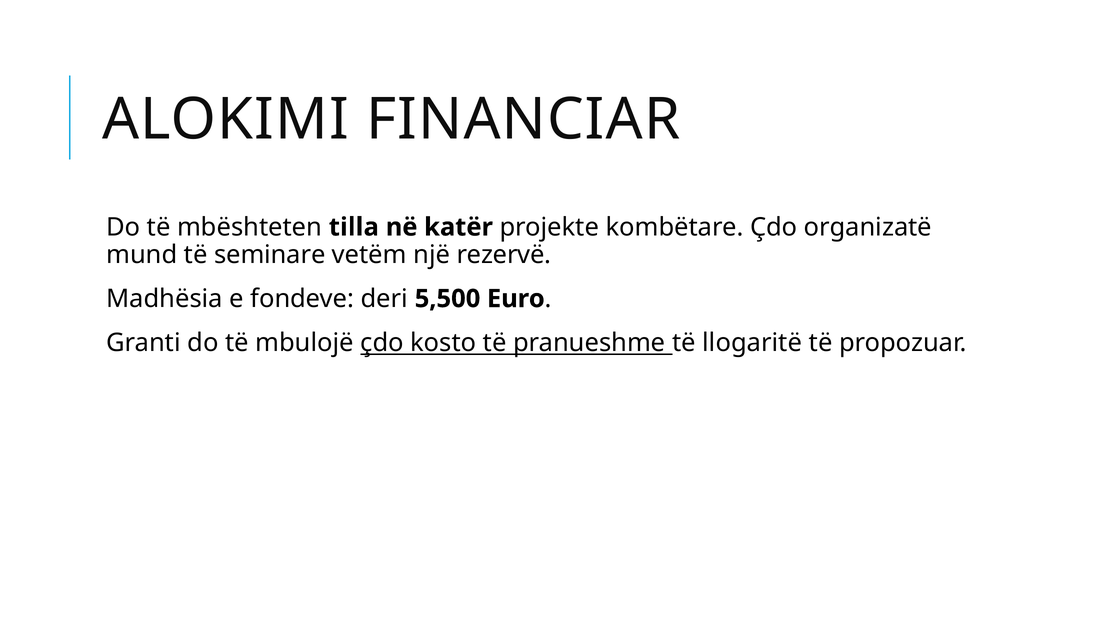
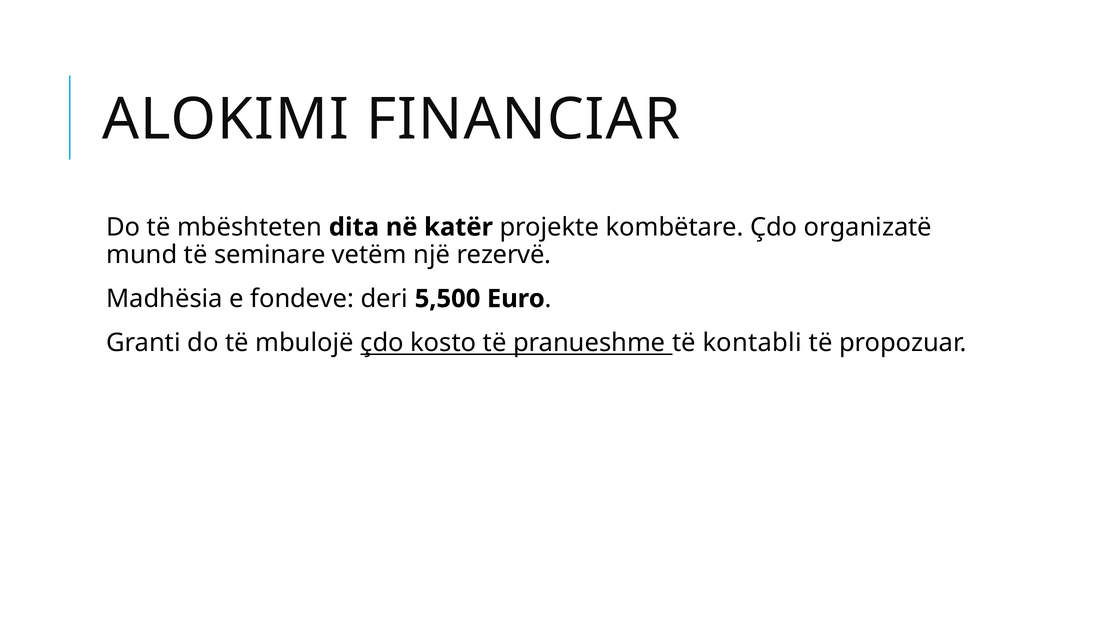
tilla: tilla -> dita (354, 227)
llogaritë: llogaritë -> kontabli (752, 342)
